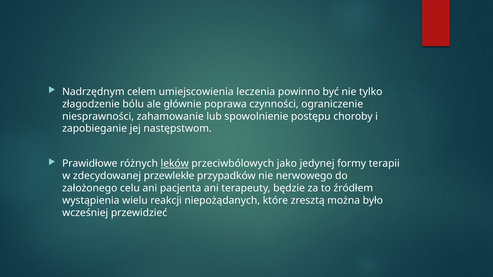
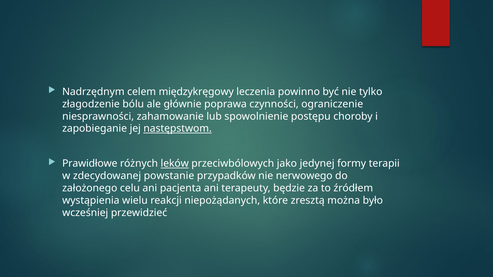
umiejscowienia: umiejscowienia -> międzykręgowy (196, 92)
następstwom underline: none -> present (178, 129)
przewlekłe: przewlekłe -> powstanie (169, 176)
